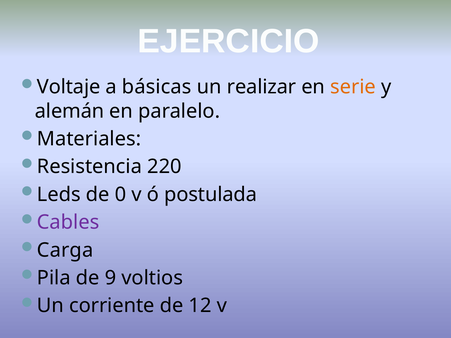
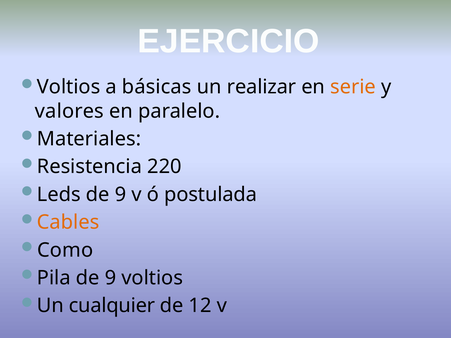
Voltaje: Voltaje -> Voltios (69, 87)
alemán: alemán -> valores (69, 111)
Leds de 0: 0 -> 9 (120, 195)
Cables colour: purple -> orange (68, 222)
Carga: Carga -> Como (65, 250)
corriente: corriente -> cualquier (112, 306)
